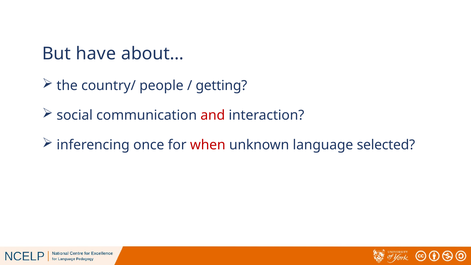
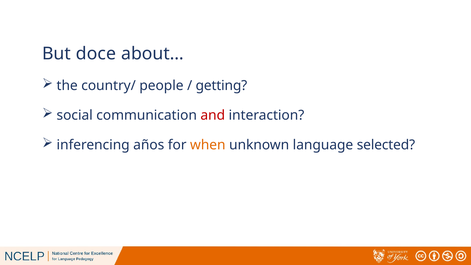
have: have -> doce (96, 54)
once: once -> años (149, 145)
when colour: red -> orange (208, 145)
